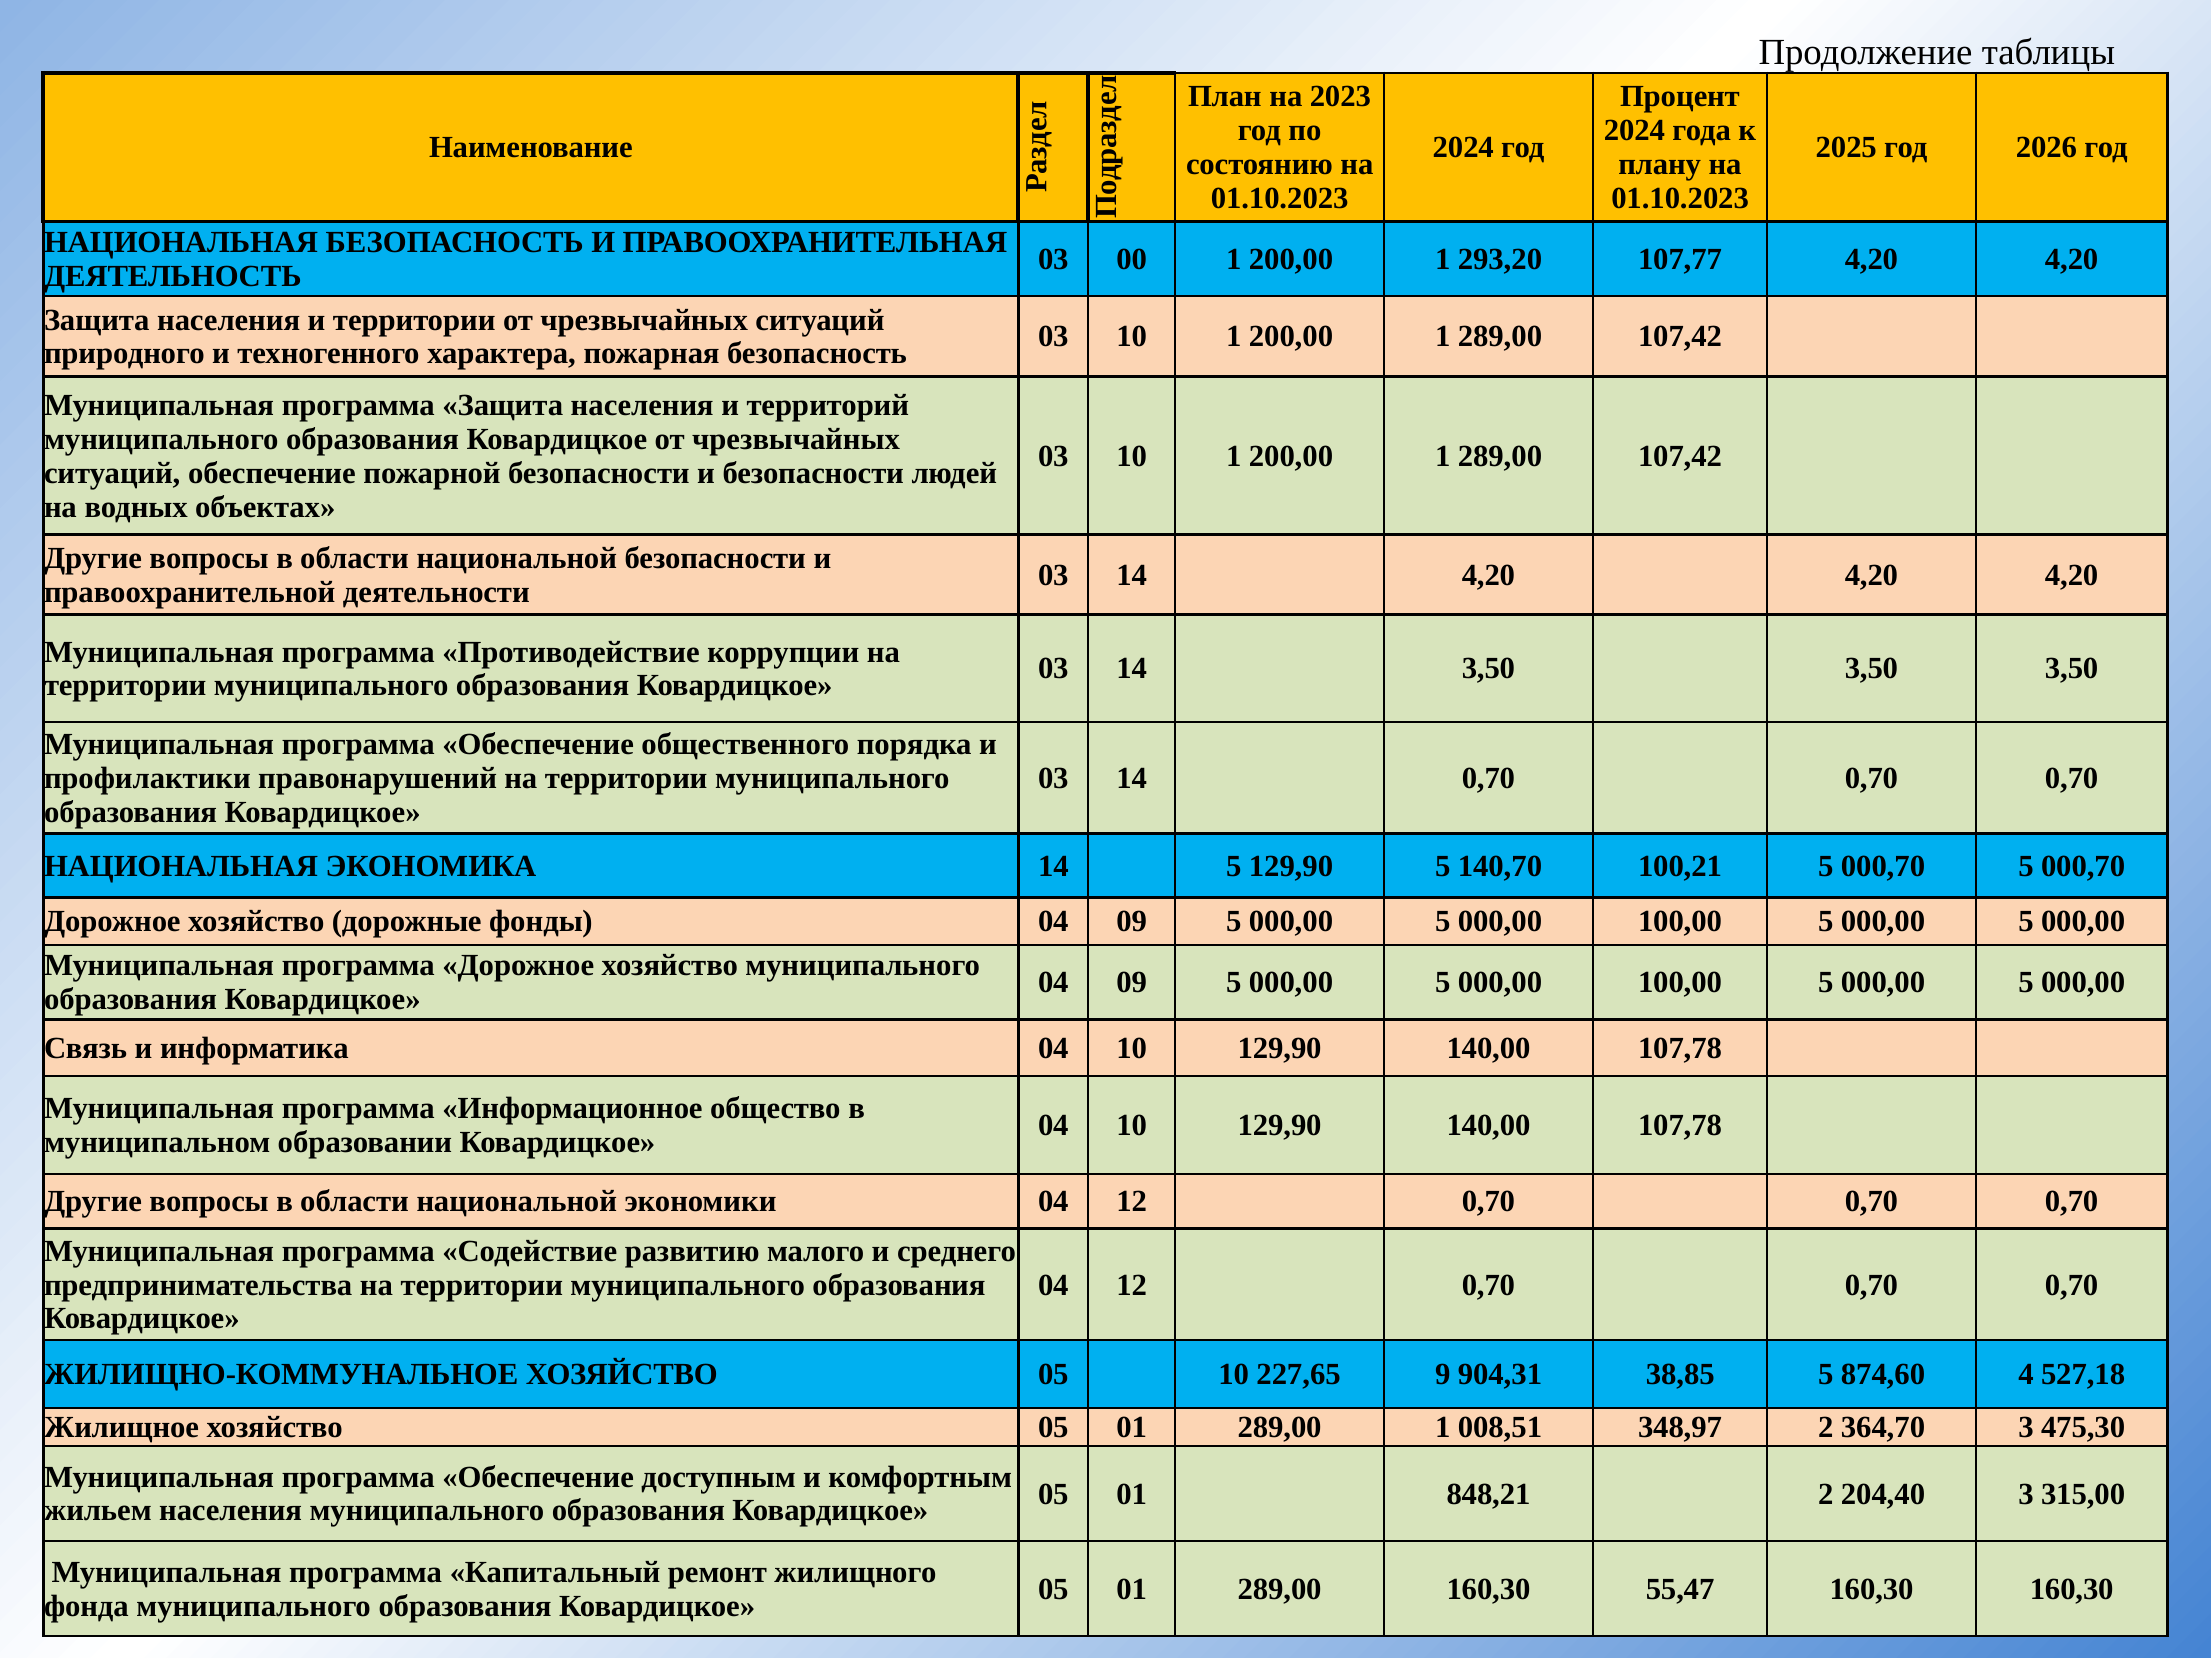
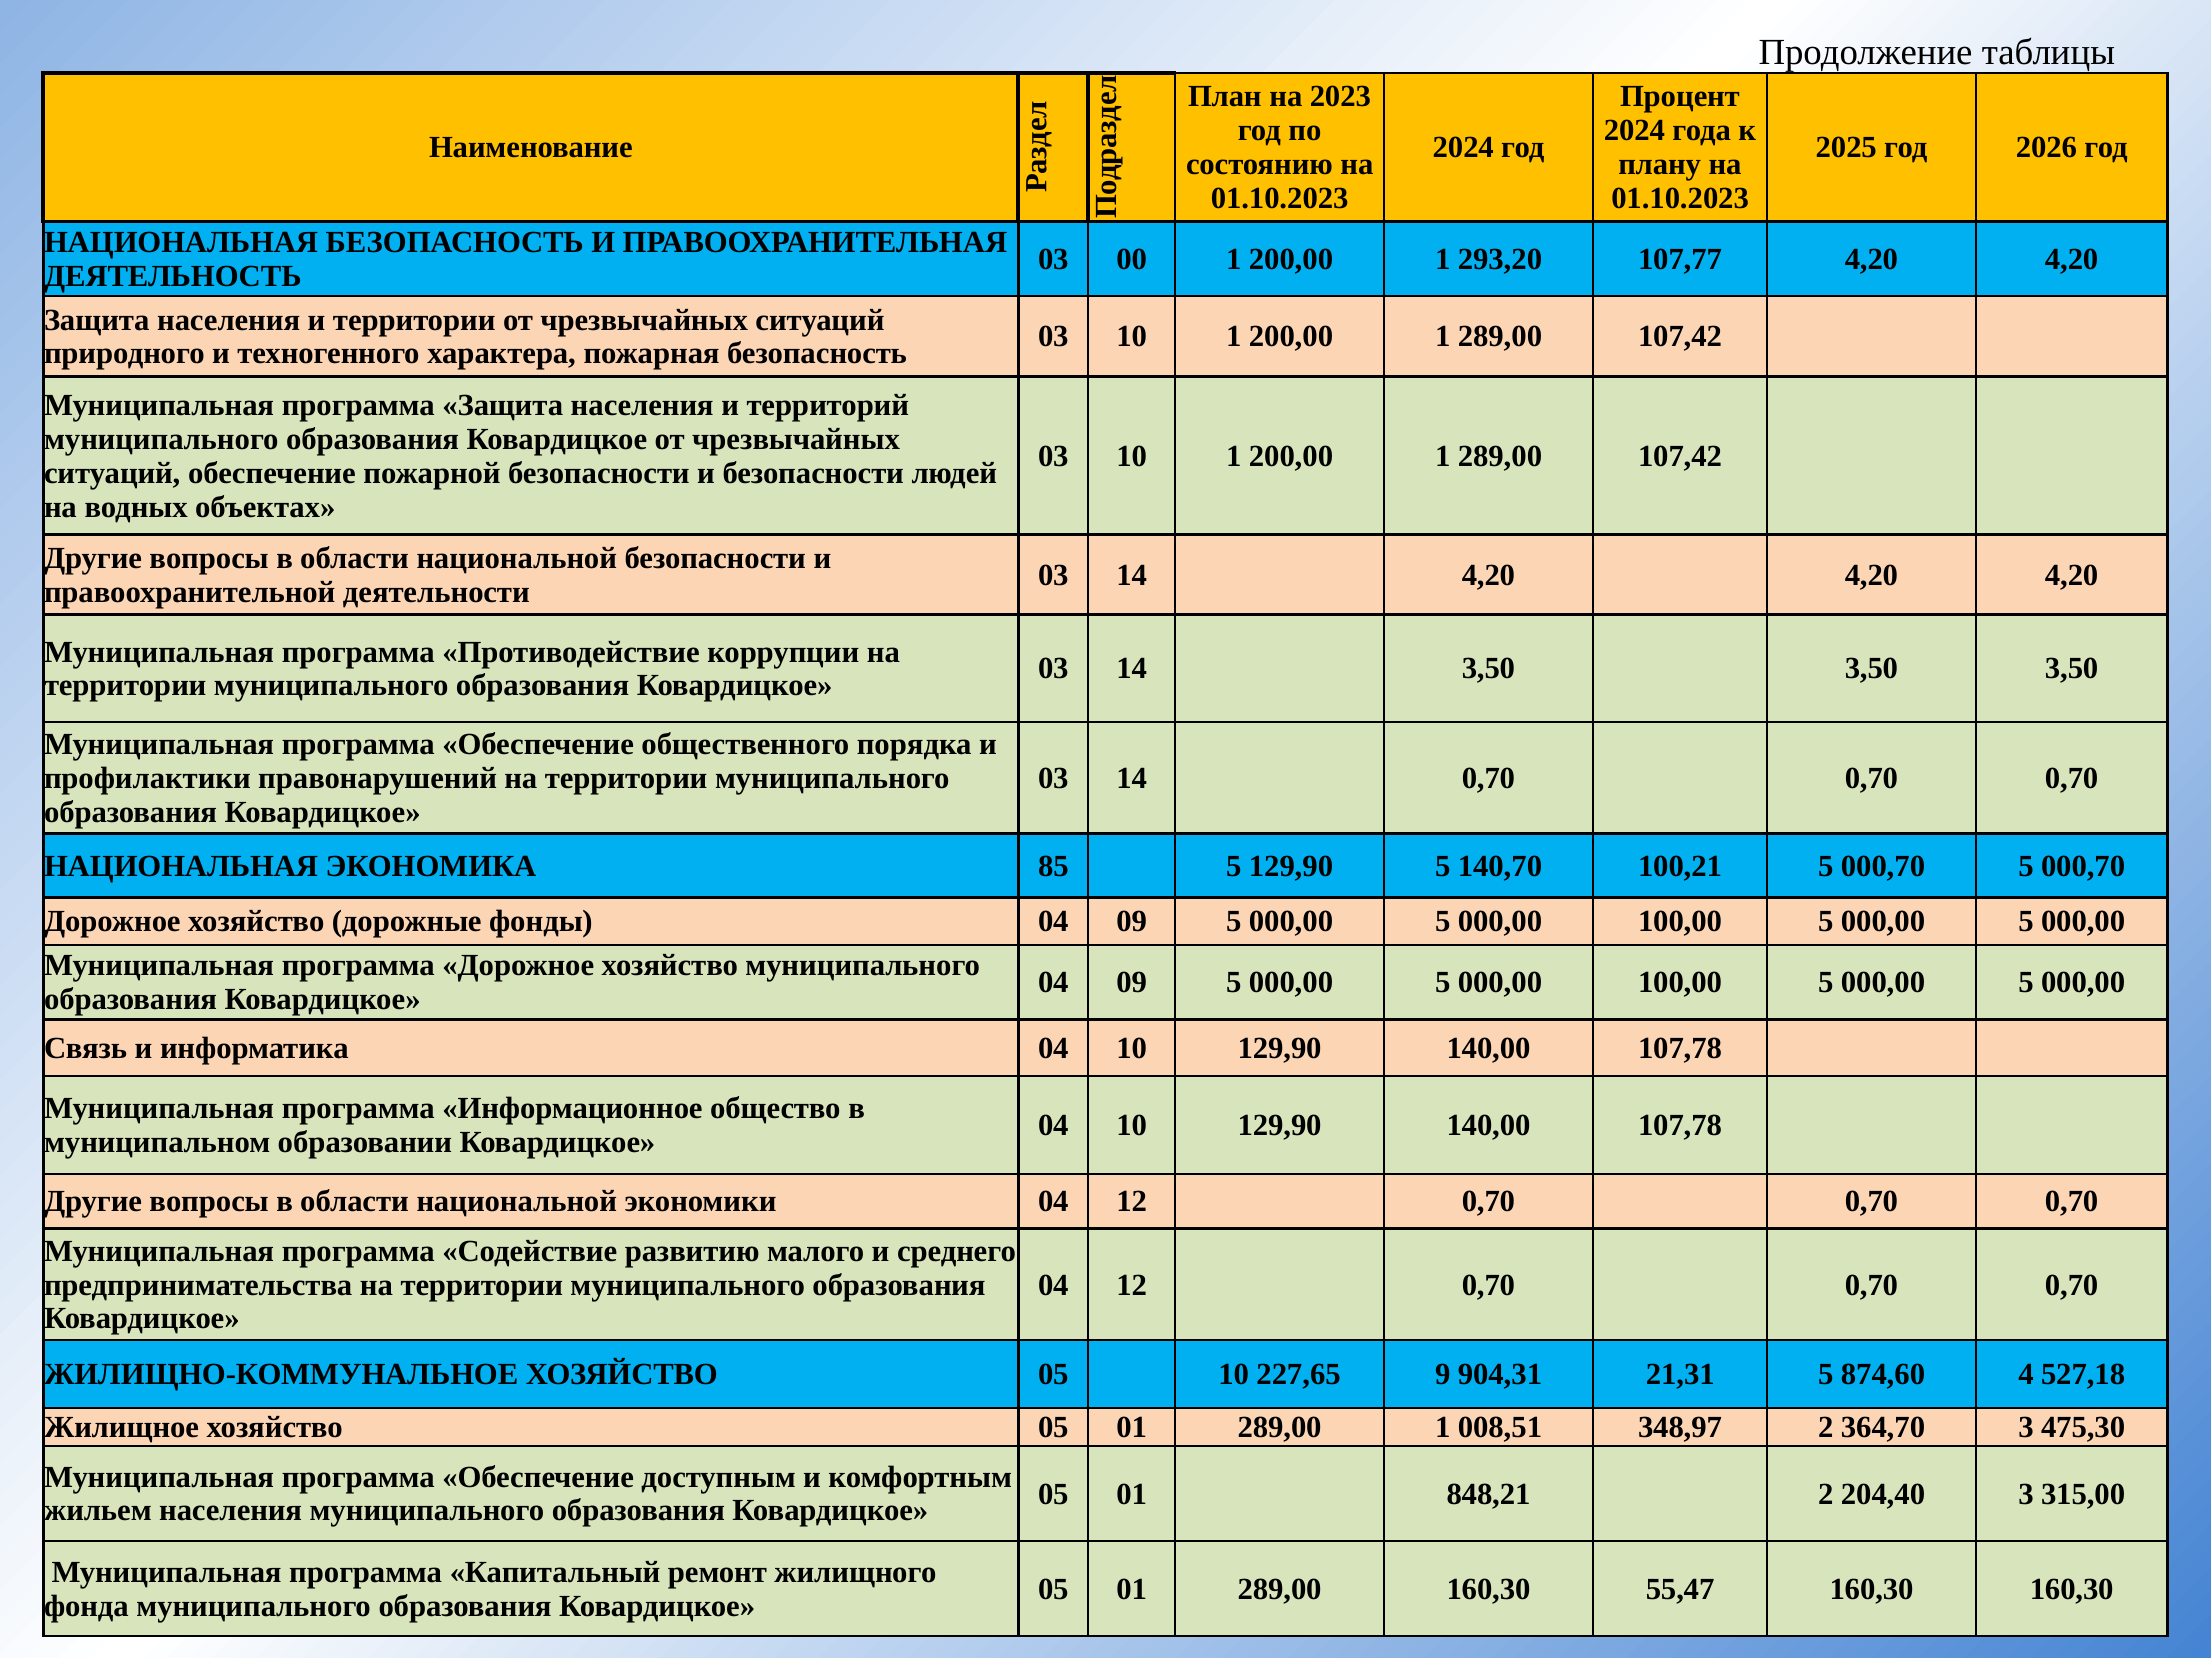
ЭКОНОМИКА 14: 14 -> 85 (1053, 866)
38,85: 38,85 -> 21,31 (1680, 1375)
